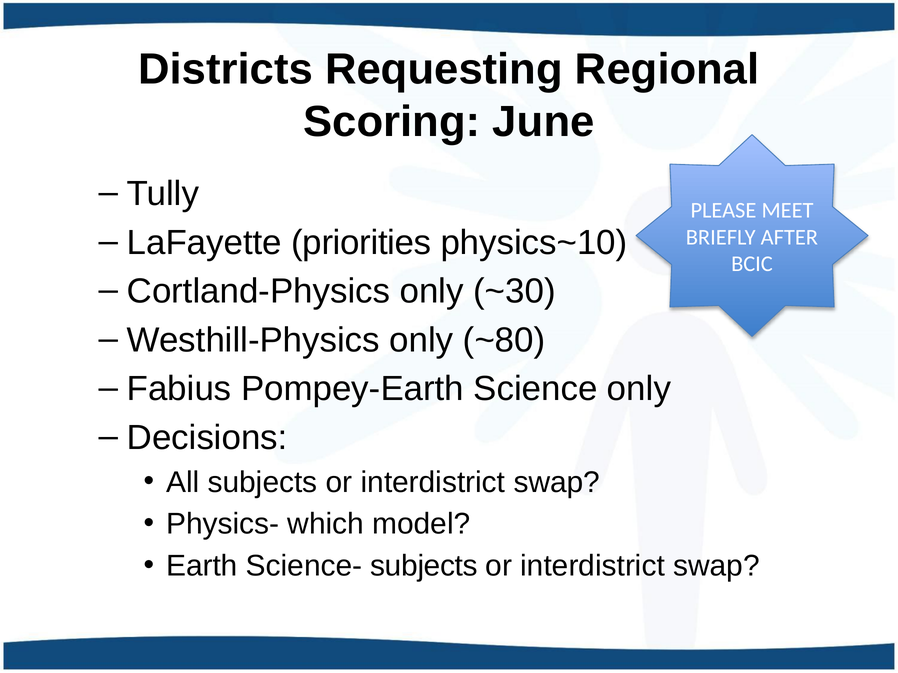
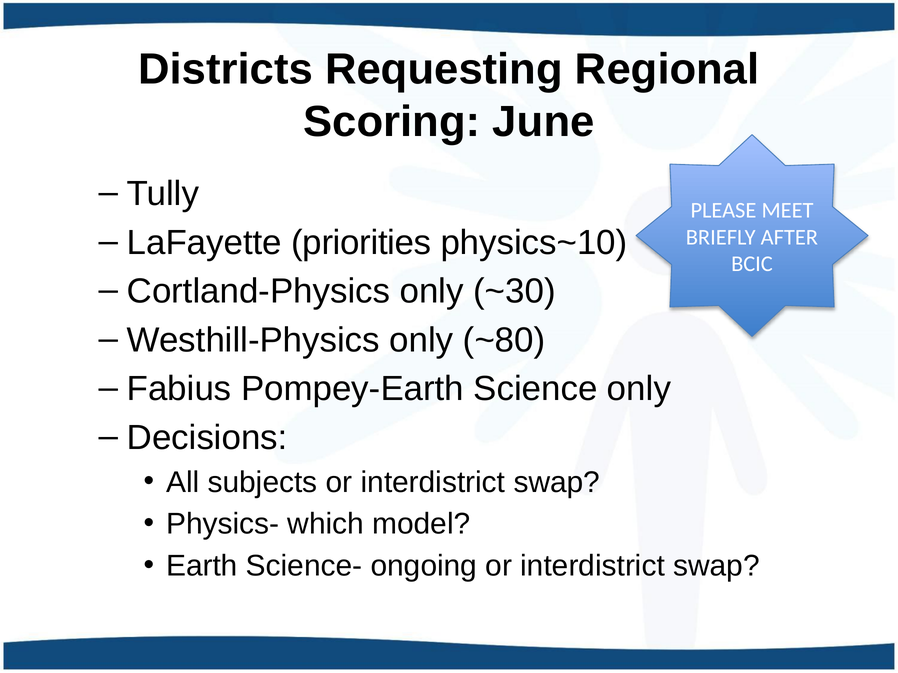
Science- subjects: subjects -> ongoing (424, 566)
